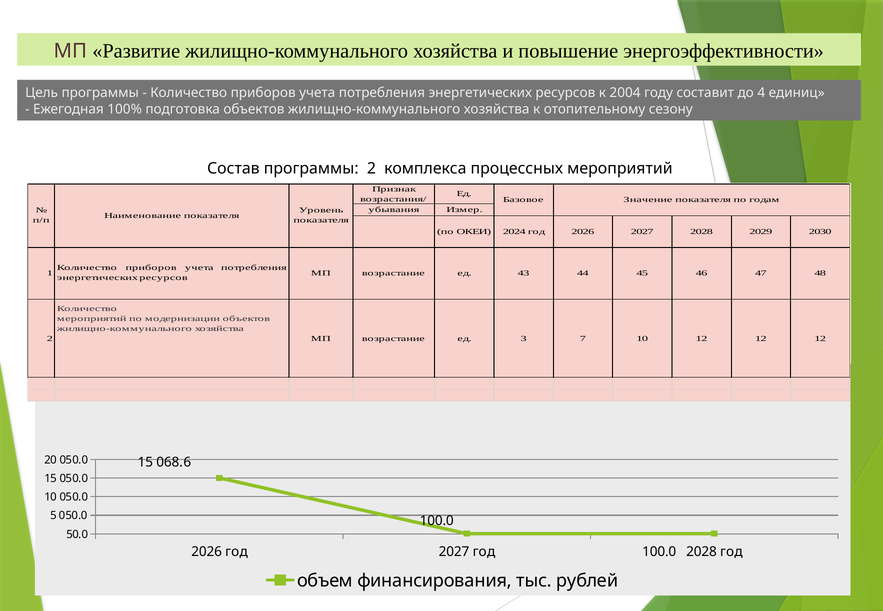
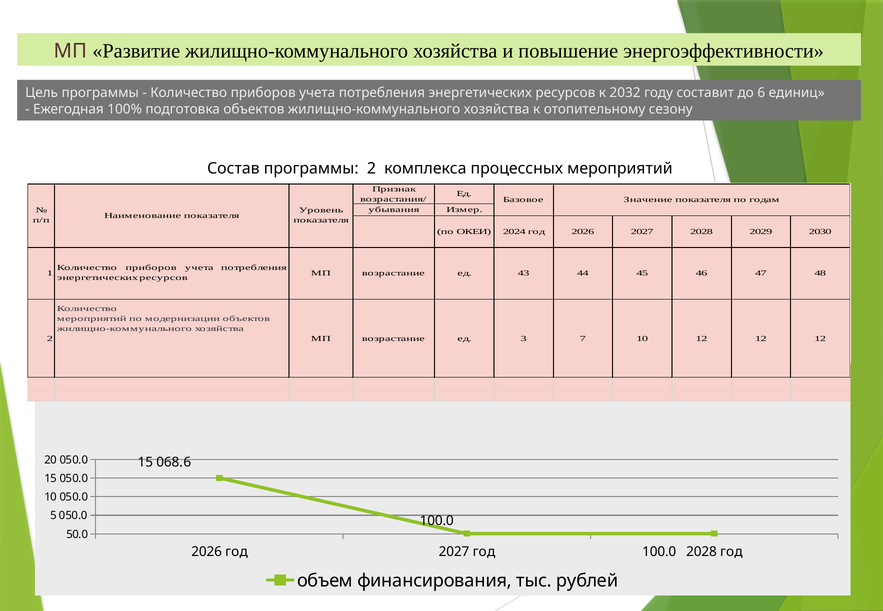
2004: 2004 -> 2032 (625, 93)
4: 4 -> 6 (761, 93)
